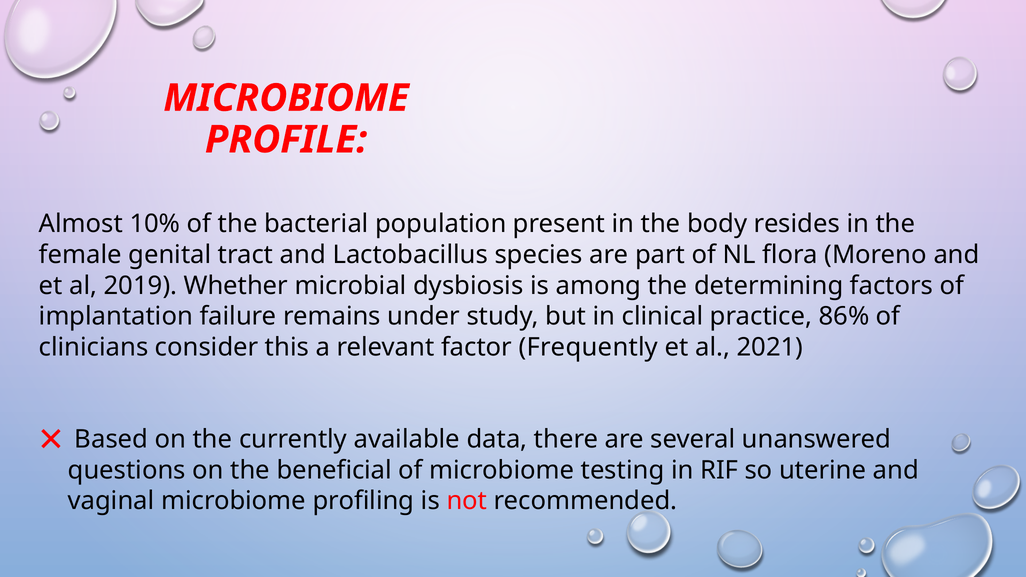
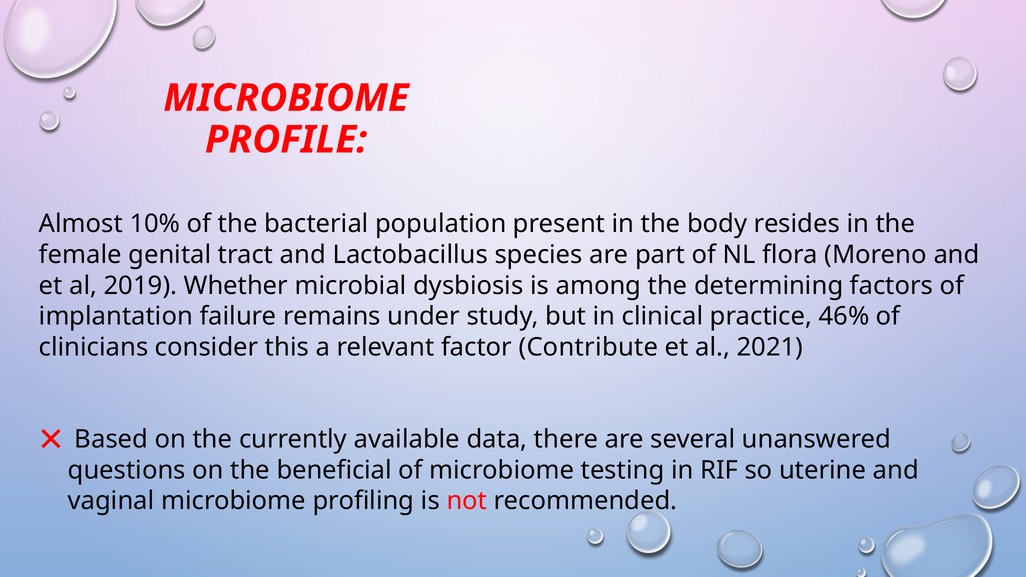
86%: 86% -> 46% (844, 316)
Frequently: Frequently -> Contribute (588, 347)
